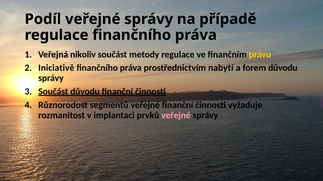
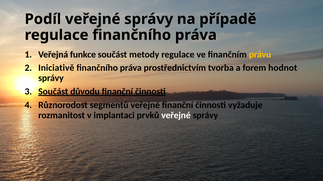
nikoliv: nikoliv -> funkce (83, 55)
nabytí: nabytí -> tvorba (221, 68)
forem důvodu: důvodu -> hodnot (283, 68)
veřejné colour: pink -> white (176, 116)
